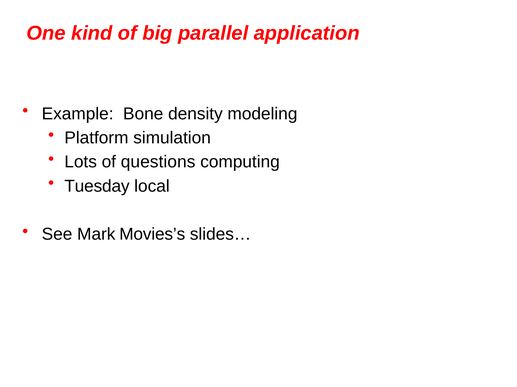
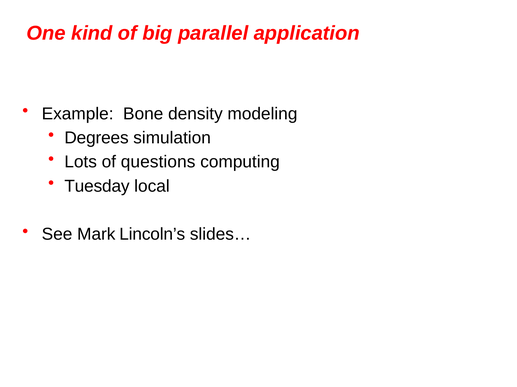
Platform: Platform -> Degrees (96, 138)
Movies’s: Movies’s -> Lincoln’s (152, 235)
